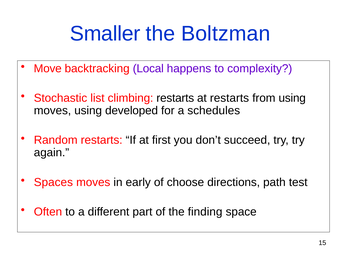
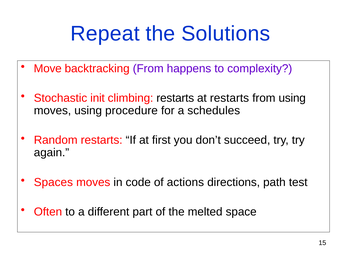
Smaller: Smaller -> Repeat (105, 34)
Boltzman: Boltzman -> Solutions (226, 34)
backtracking Local: Local -> From (148, 69)
list: list -> init (98, 98)
developed: developed -> procedure (131, 111)
early: early -> code (138, 182)
choose: choose -> actions (185, 182)
finding: finding -> melted (205, 212)
